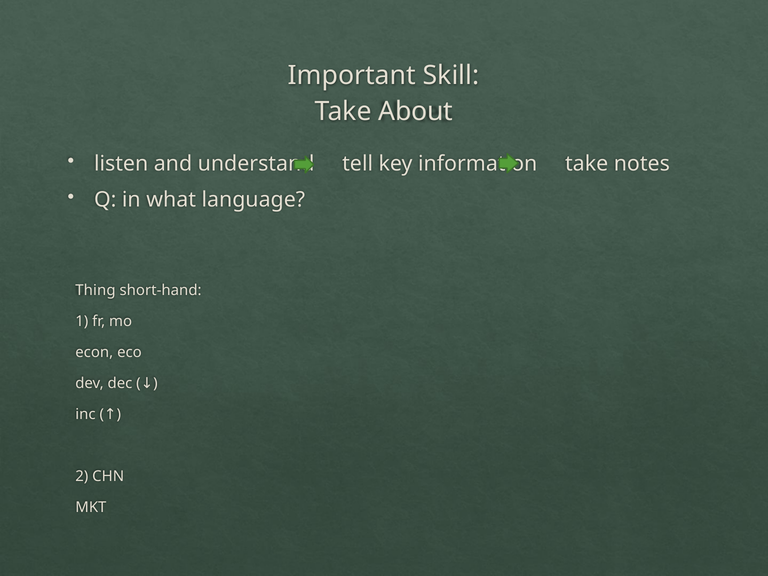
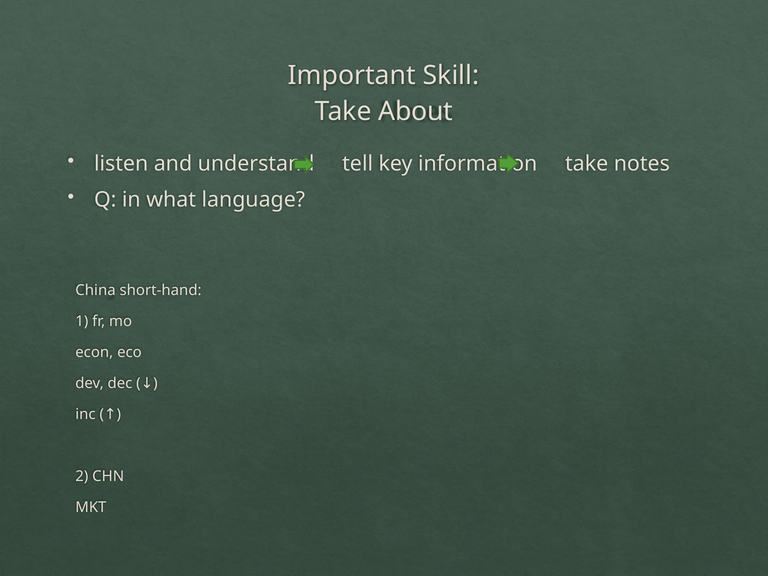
Thing: Thing -> China (95, 290)
